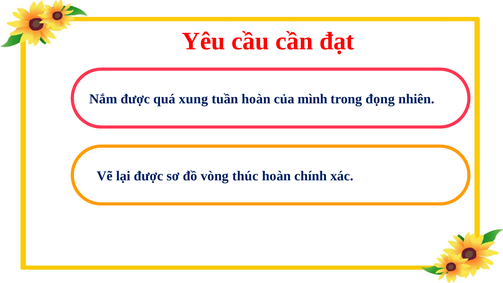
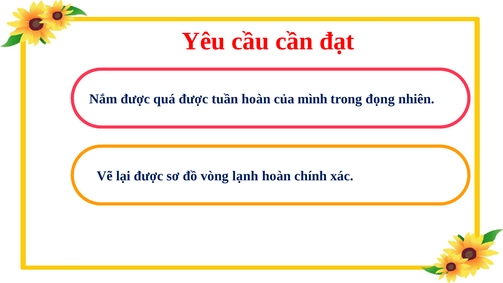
quá xung: xung -> được (193, 99)
thúc: thúc -> lạnh (245, 176)
